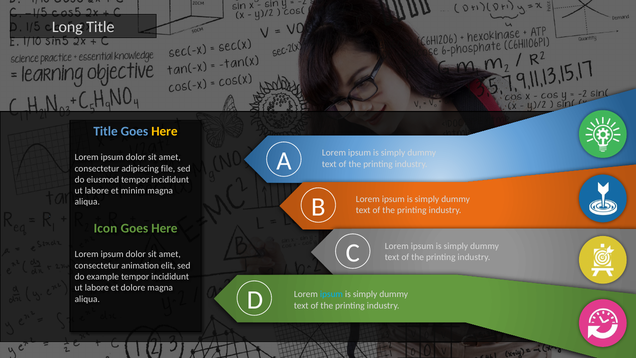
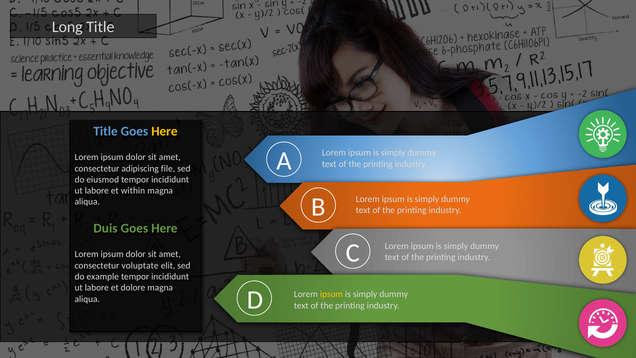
minim: minim -> within (133, 191)
Icon: Icon -> Duis (106, 228)
animation: animation -> voluptate (140, 265)
ipsum colour: light blue -> yellow (331, 294)
